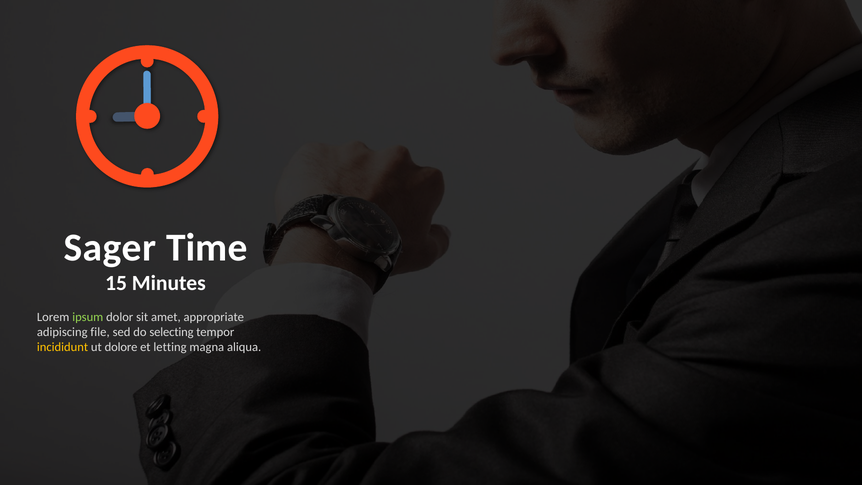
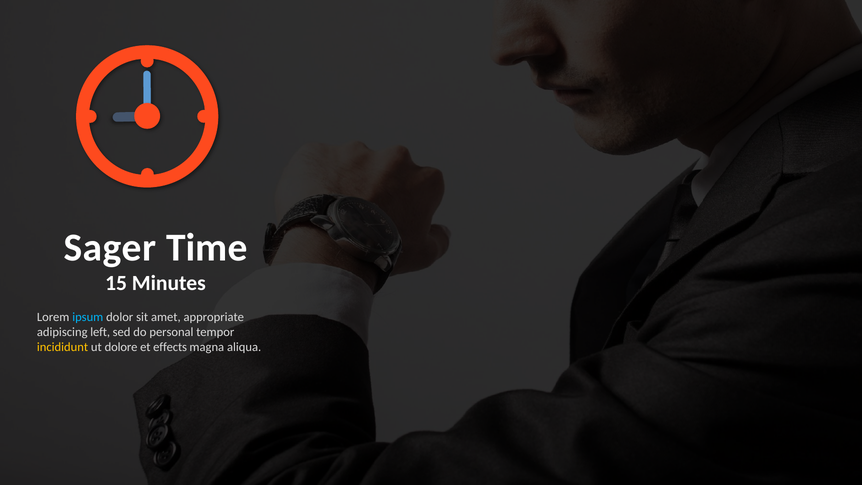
ipsum colour: light green -> light blue (88, 317)
file: file -> left (100, 332)
selecting: selecting -> personal (171, 332)
letting: letting -> effects (170, 347)
